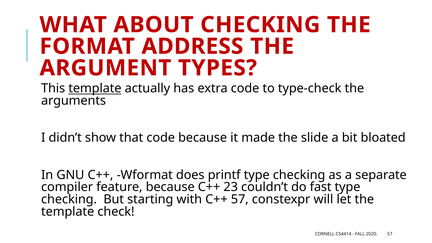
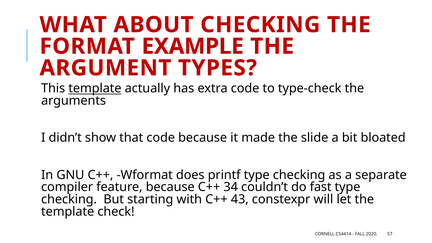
ADDRESS: ADDRESS -> EXAMPLE (193, 46)
23: 23 -> 34 (231, 187)
C++ 57: 57 -> 43 (240, 199)
